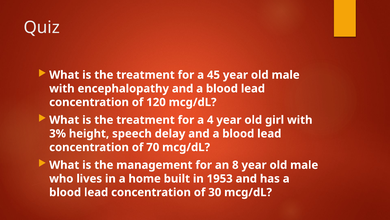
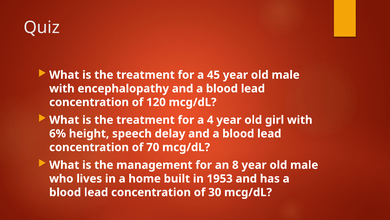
3%: 3% -> 6% (58, 133)
